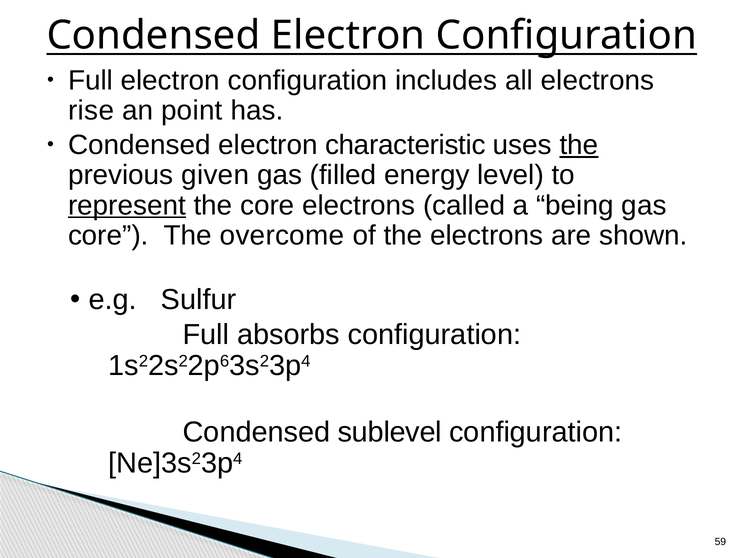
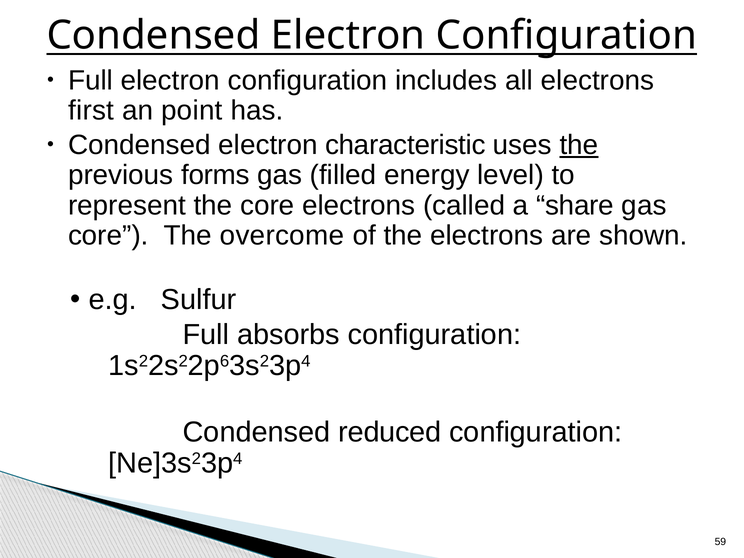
rise: rise -> first (91, 111)
given: given -> forms (215, 175)
represent underline: present -> none (127, 205)
being: being -> share (575, 205)
sublevel: sublevel -> reduced (390, 432)
